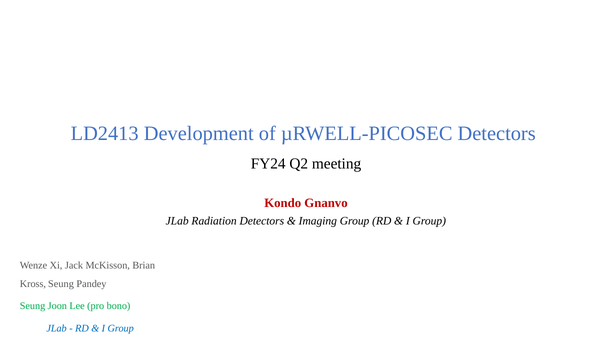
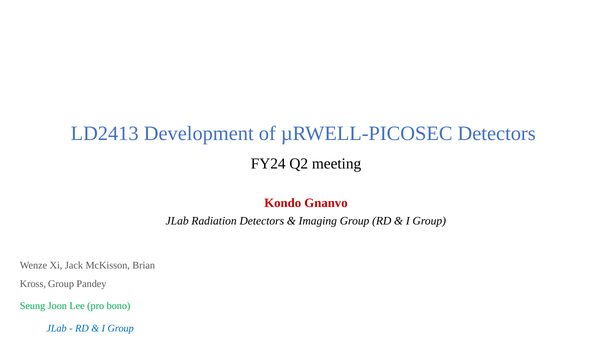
Kross Seung: Seung -> Group (61, 284)
